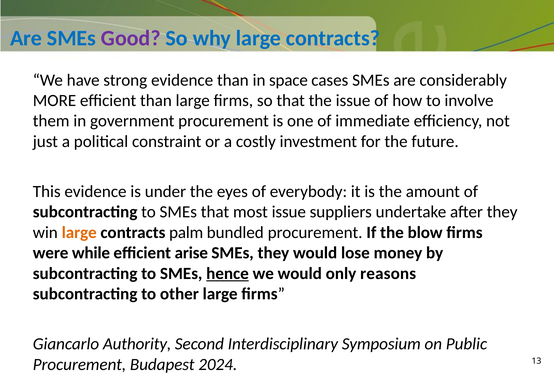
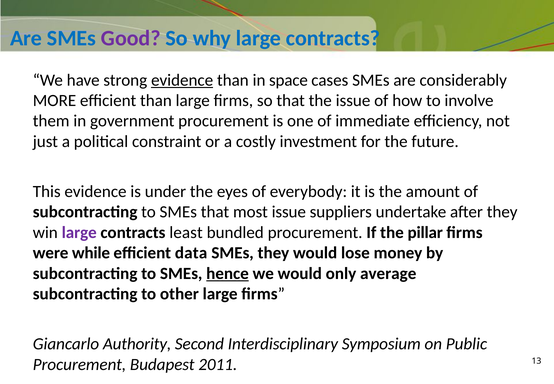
evidence underline: none -> present (182, 80)
large colour: orange -> purple (79, 232)
palm: palm -> least (186, 232)
blow: blow -> pillar (425, 232)
arise: arise -> data (191, 253)
reasons: reasons -> average (388, 273)
2024: 2024 -> 2011 (218, 364)
